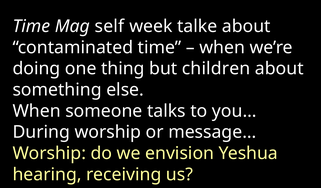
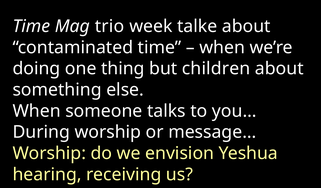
self: self -> trio (110, 26)
